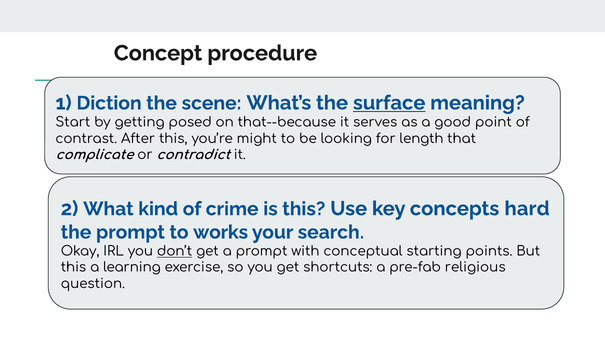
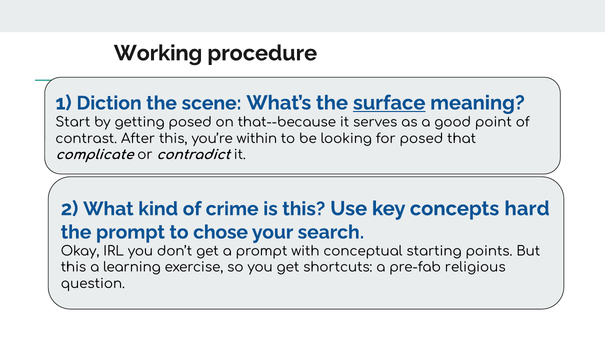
Concept: Concept -> Working (158, 53)
might: might -> within (257, 139)
for length: length -> posed (421, 139)
works: works -> chose (221, 232)
don’t underline: present -> none (175, 252)
